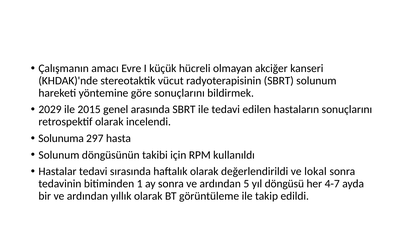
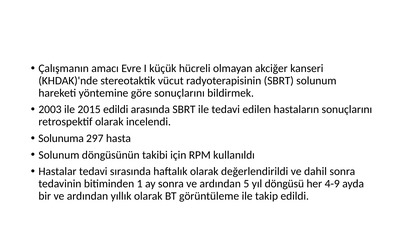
2029: 2029 -> 2003 (50, 109)
2015 genel: genel -> edildi (116, 109)
lokal: lokal -> dahil (316, 171)
4-7: 4-7 -> 4-9 (332, 184)
